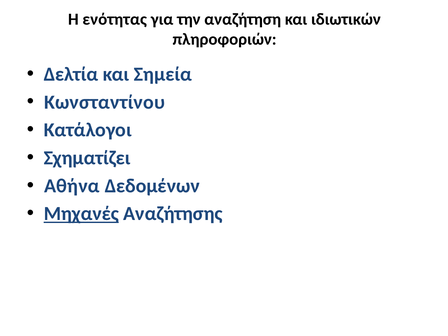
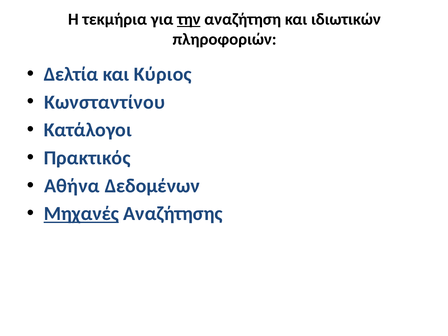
ενότητας: ενότητας -> τεκμήρια (115, 19)
την underline: none -> present (189, 19)
Σημεία: Σημεία -> Κύριος (163, 74)
Σχηματίζει: Σχηματίζει -> Πρακτικός (87, 158)
